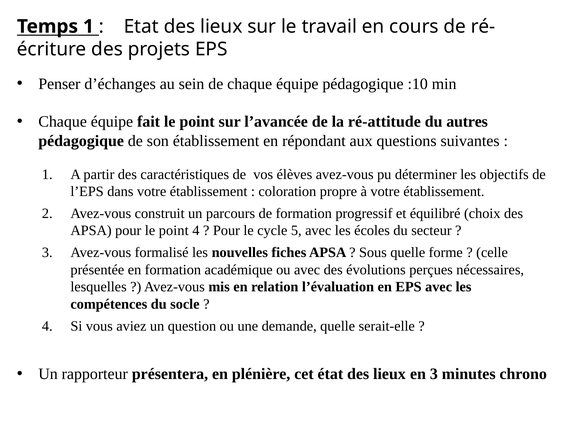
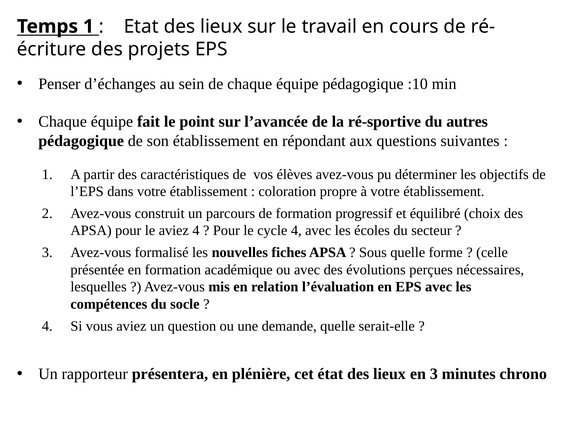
ré-attitude: ré-attitude -> ré-sportive (384, 121)
pour le point: point -> aviez (174, 230)
cycle 5: 5 -> 4 (296, 230)
